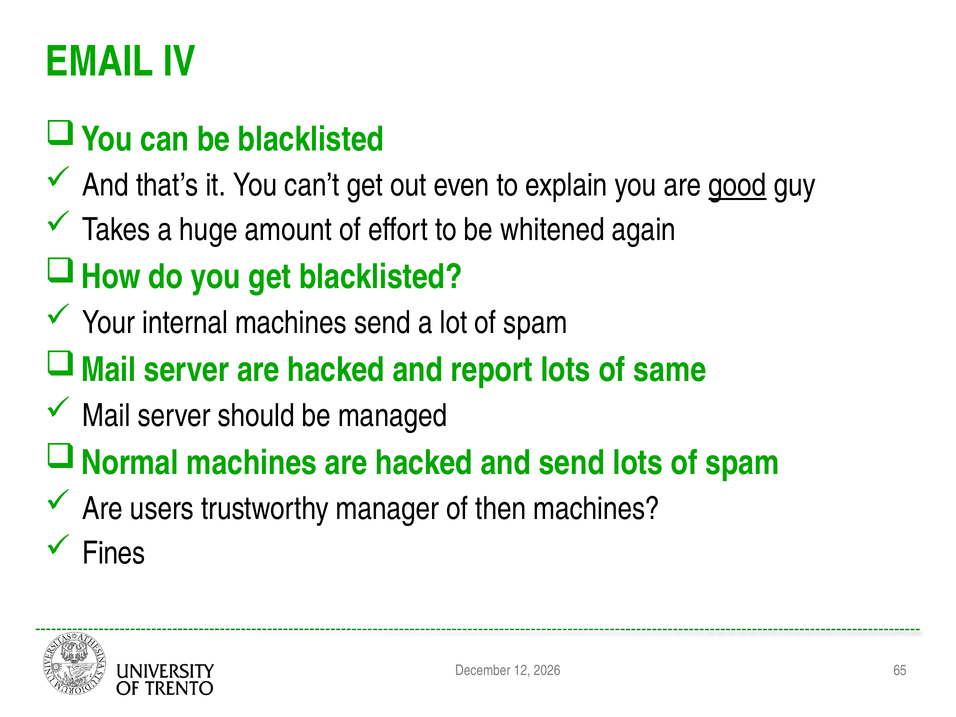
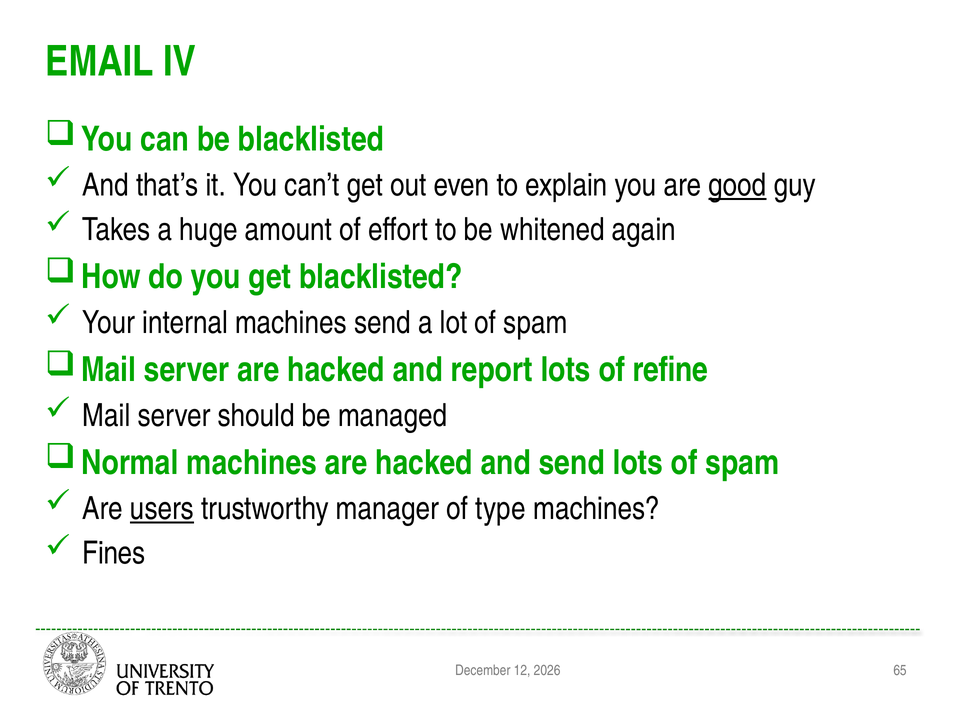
same: same -> refine (670, 370)
users underline: none -> present (162, 509)
then: then -> type (501, 509)
